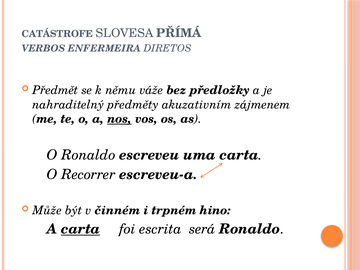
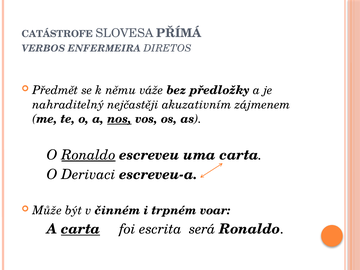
předměty: předměty -> nejčastěji (133, 105)
Ronaldo underline: none -> present (89, 155)
Recorrer: Recorrer -> Derivaci (89, 175)
hino: hino -> voar (215, 210)
